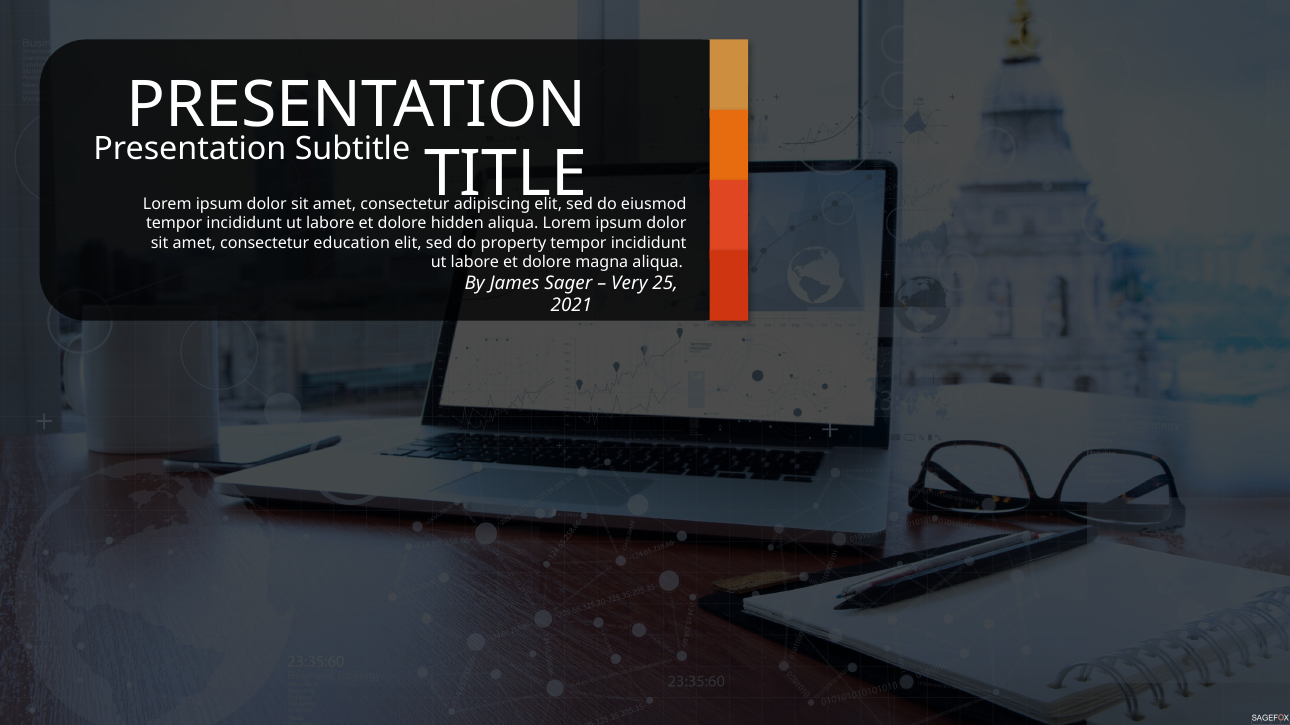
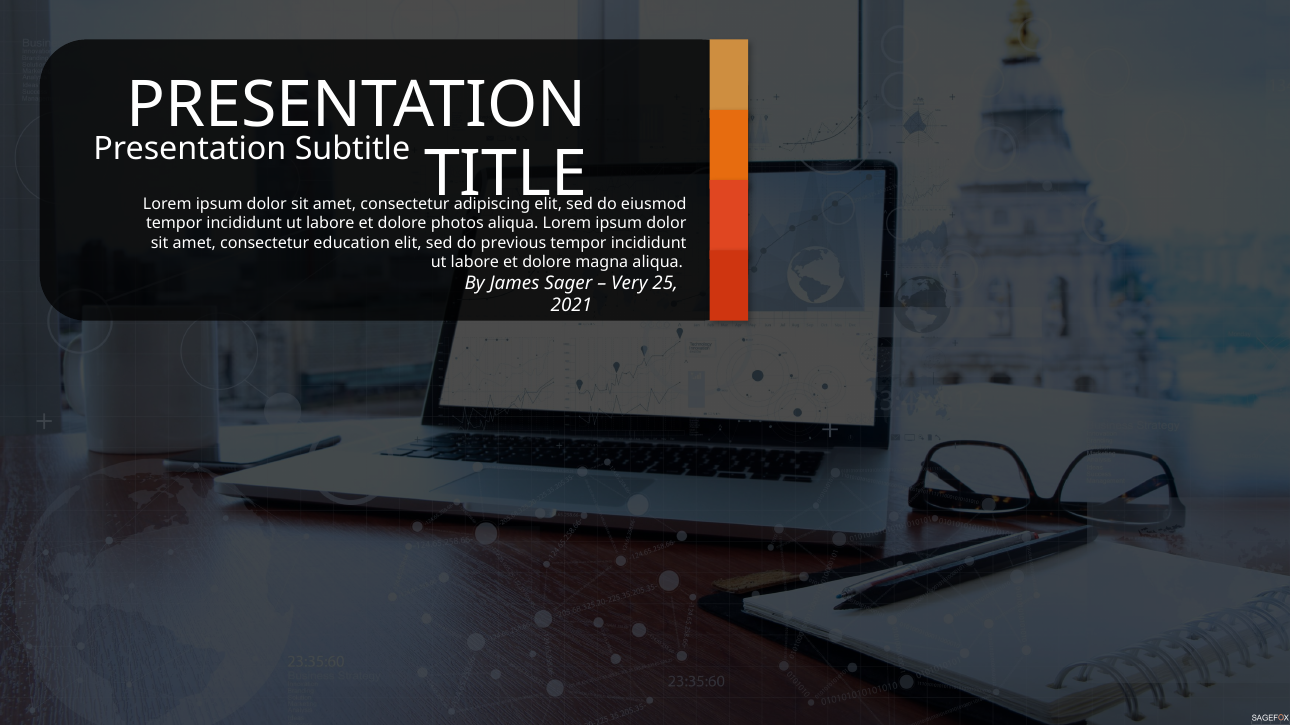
hidden: hidden -> photos (457, 224)
property: property -> previous (513, 243)
